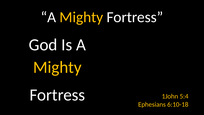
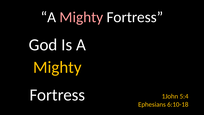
Mighty colour: yellow -> pink (81, 17)
